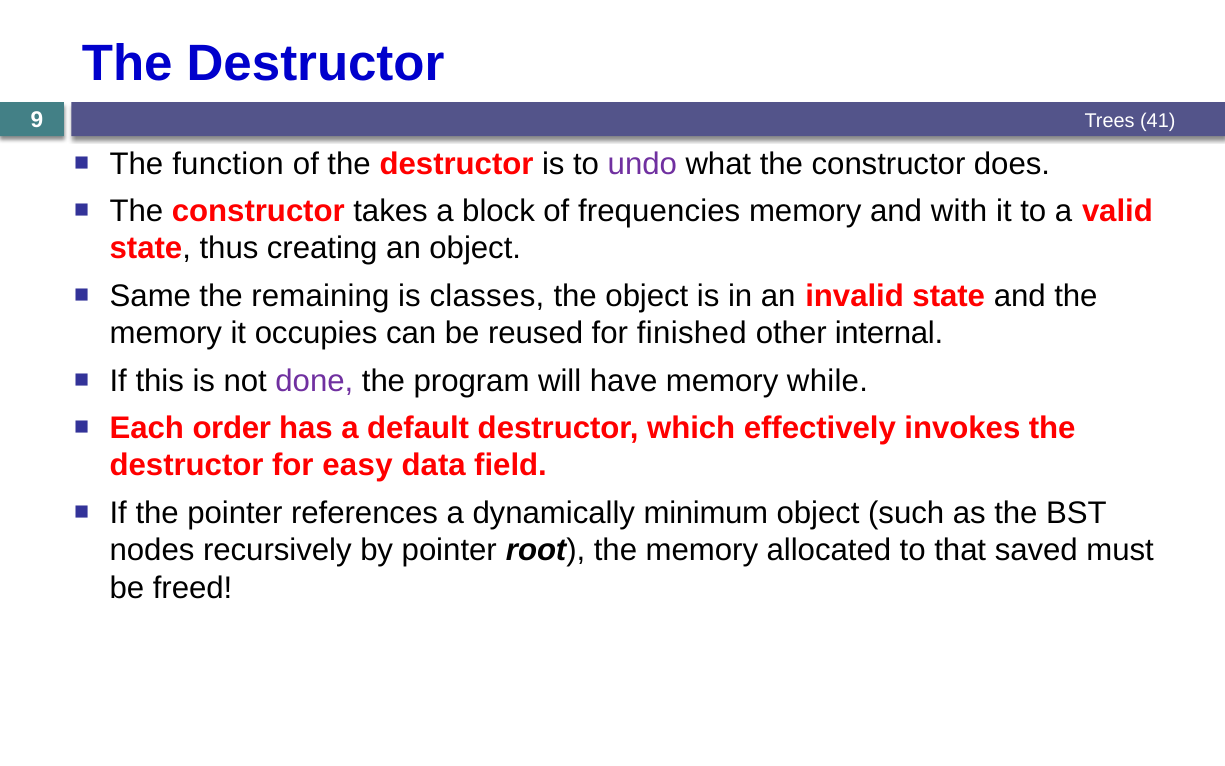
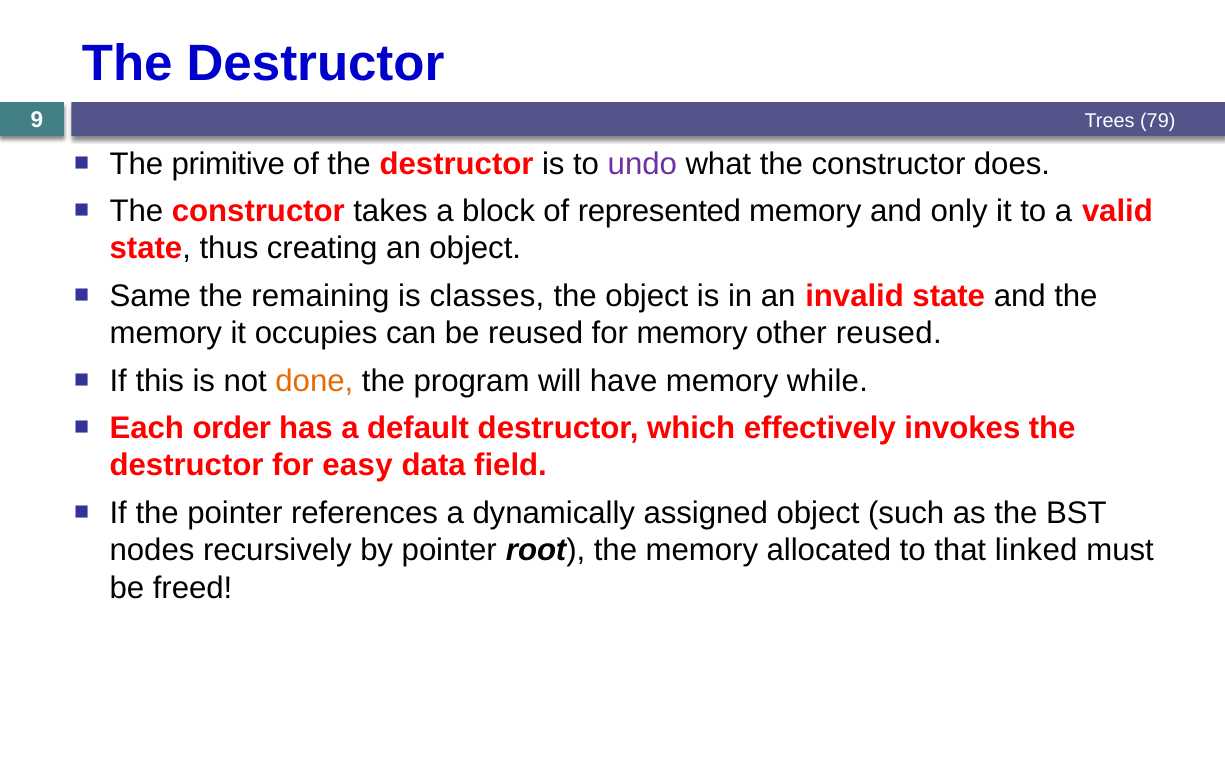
41: 41 -> 79 (1158, 121)
function: function -> primitive (228, 164)
frequencies: frequencies -> represented (659, 211)
with: with -> only (959, 211)
for finished: finished -> memory (692, 333)
other internal: internal -> reused (889, 333)
done colour: purple -> orange (314, 381)
minimum: minimum -> assigned (706, 513)
saved: saved -> linked (1036, 550)
